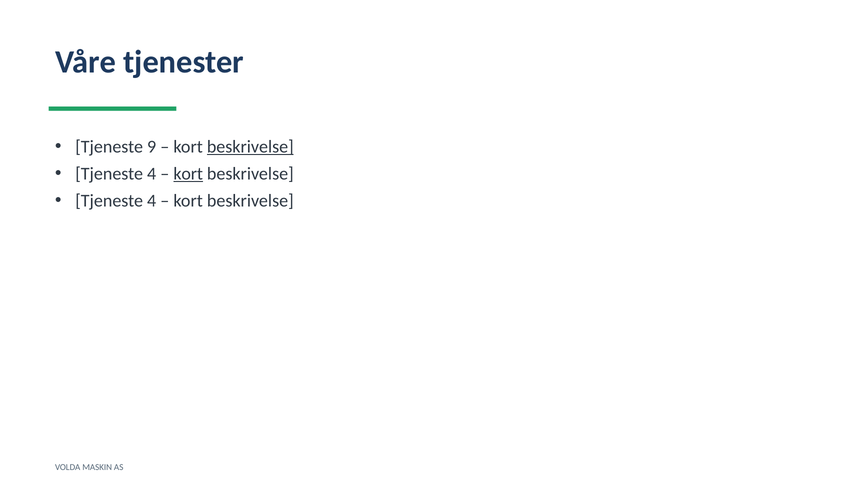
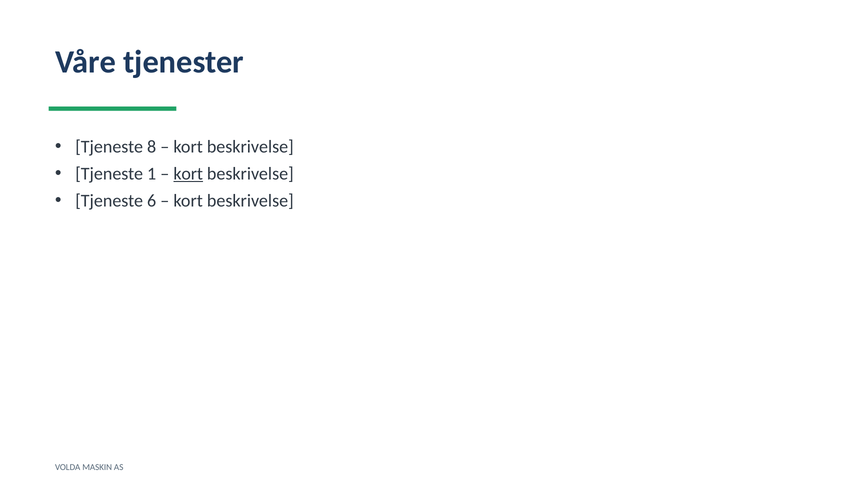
9: 9 -> 8 (152, 147)
beskrivelse underline: present -> none (250, 147)
4: 4 -> 1 (152, 174)
4: 4 -> 6 (152, 201)
